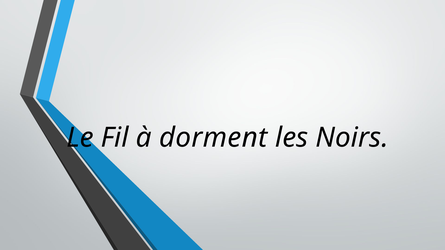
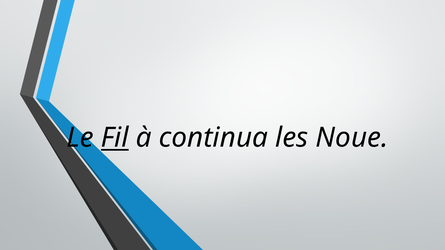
Fil underline: none -> present (115, 138)
dorment: dorment -> continua (213, 138)
Noirs: Noirs -> Noue (352, 138)
